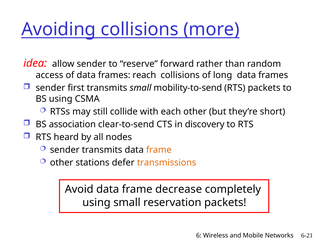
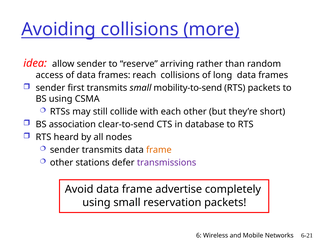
forward: forward -> arriving (177, 64)
discovery: discovery -> database (205, 124)
transmissions colour: orange -> purple (167, 162)
decrease: decrease -> advertise (179, 189)
